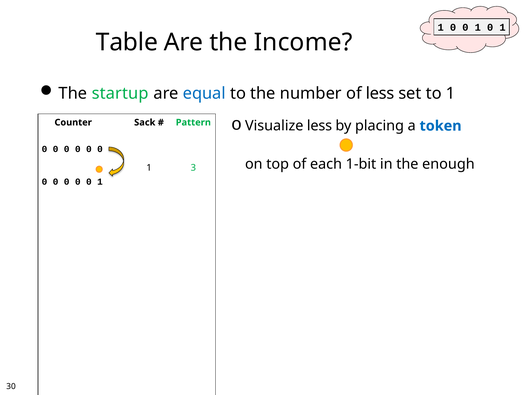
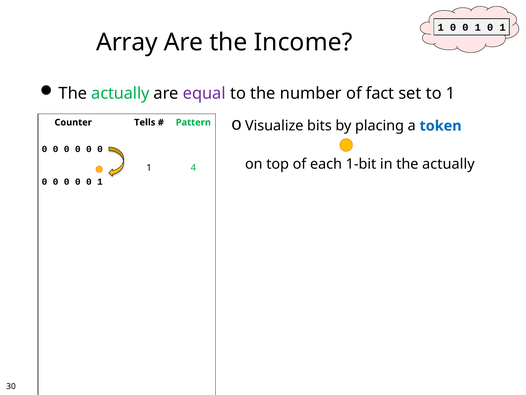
Table: Table -> Array (127, 42)
startup: startup -> actually (120, 93)
equal colour: blue -> purple (204, 93)
of less: less -> fact (380, 93)
Visualize less: less -> bits (319, 126)
Sack: Sack -> Tells (145, 122)
in the enough: enough -> actually (448, 164)
3: 3 -> 4 (193, 167)
